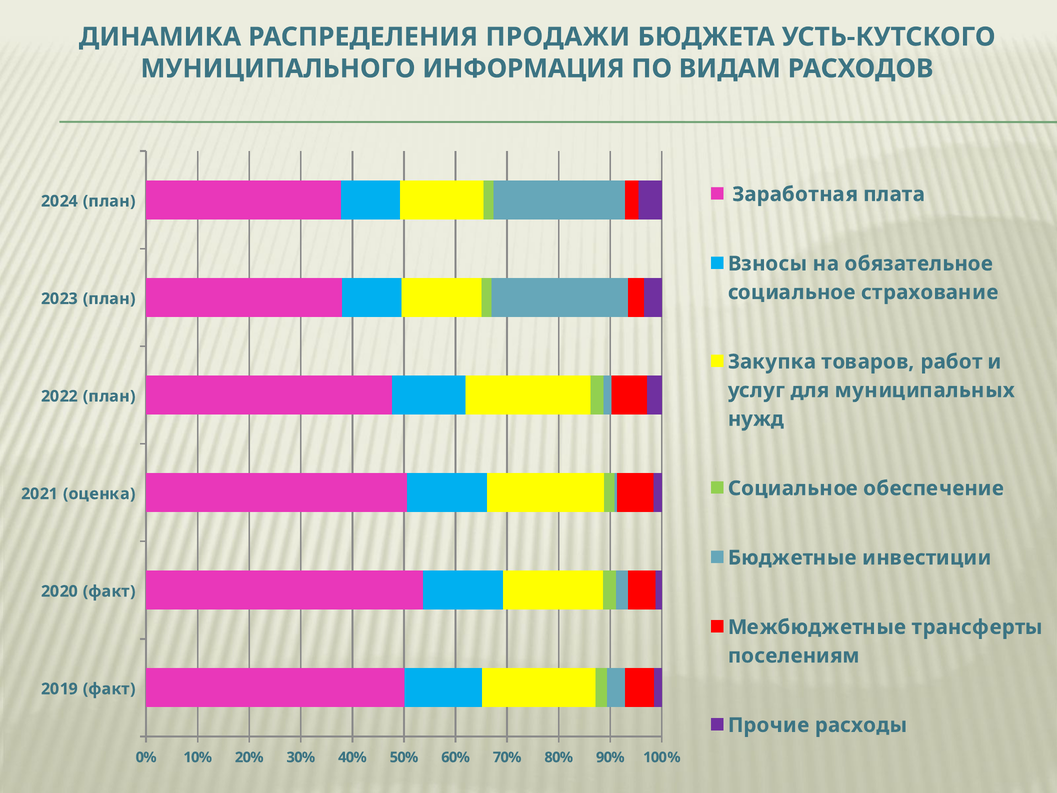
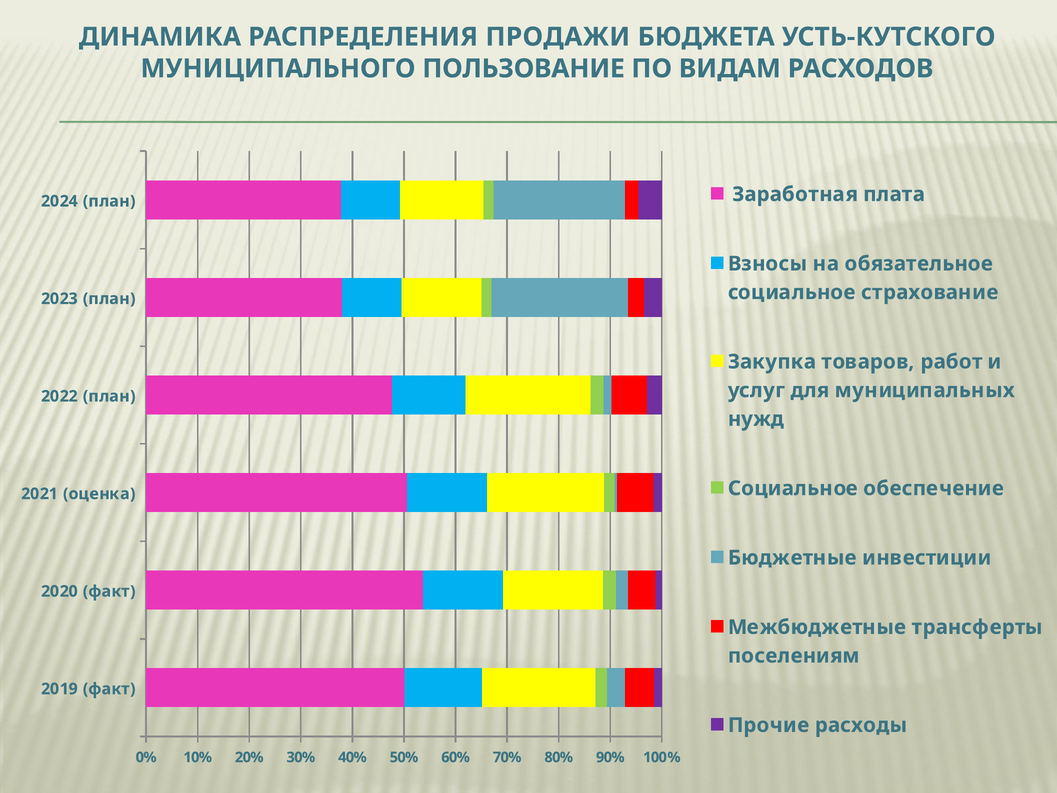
ИНФОРМАЦИЯ: ИНФОРМАЦИЯ -> ПОЛЬЗОВАНИЕ (524, 69)
